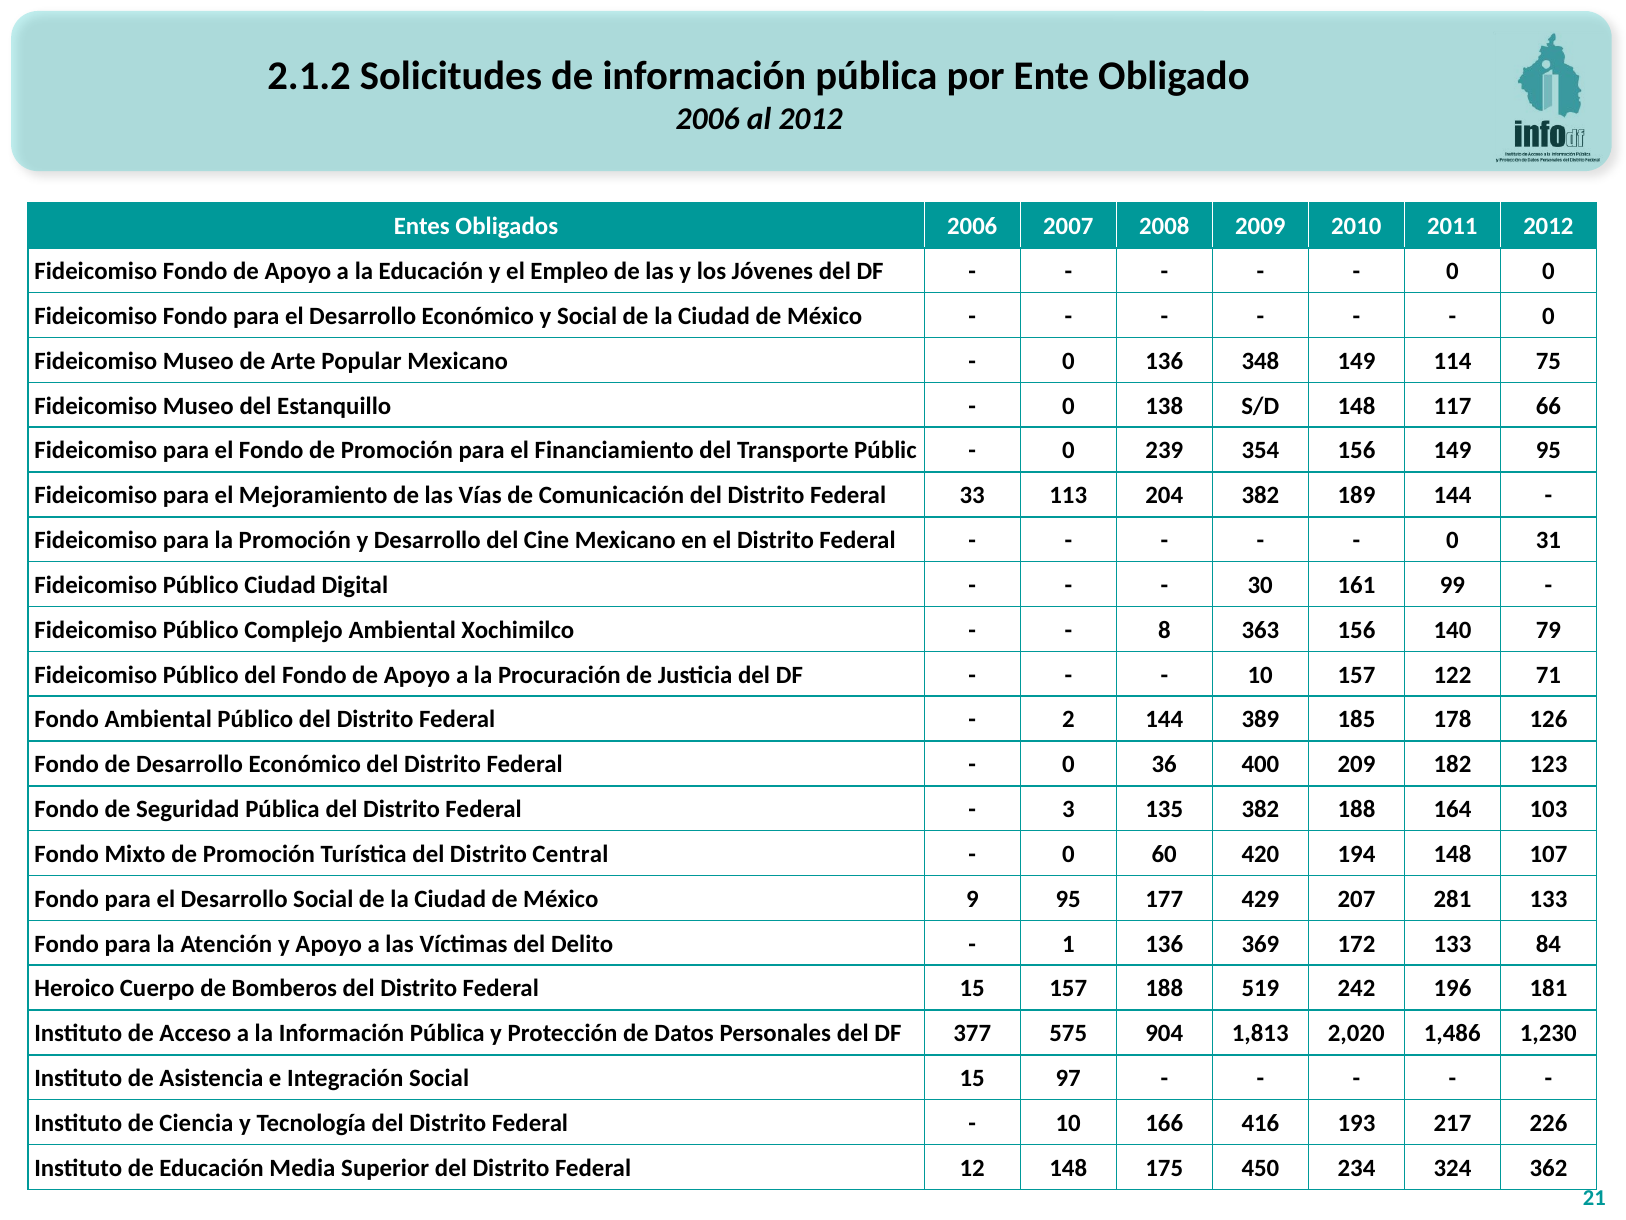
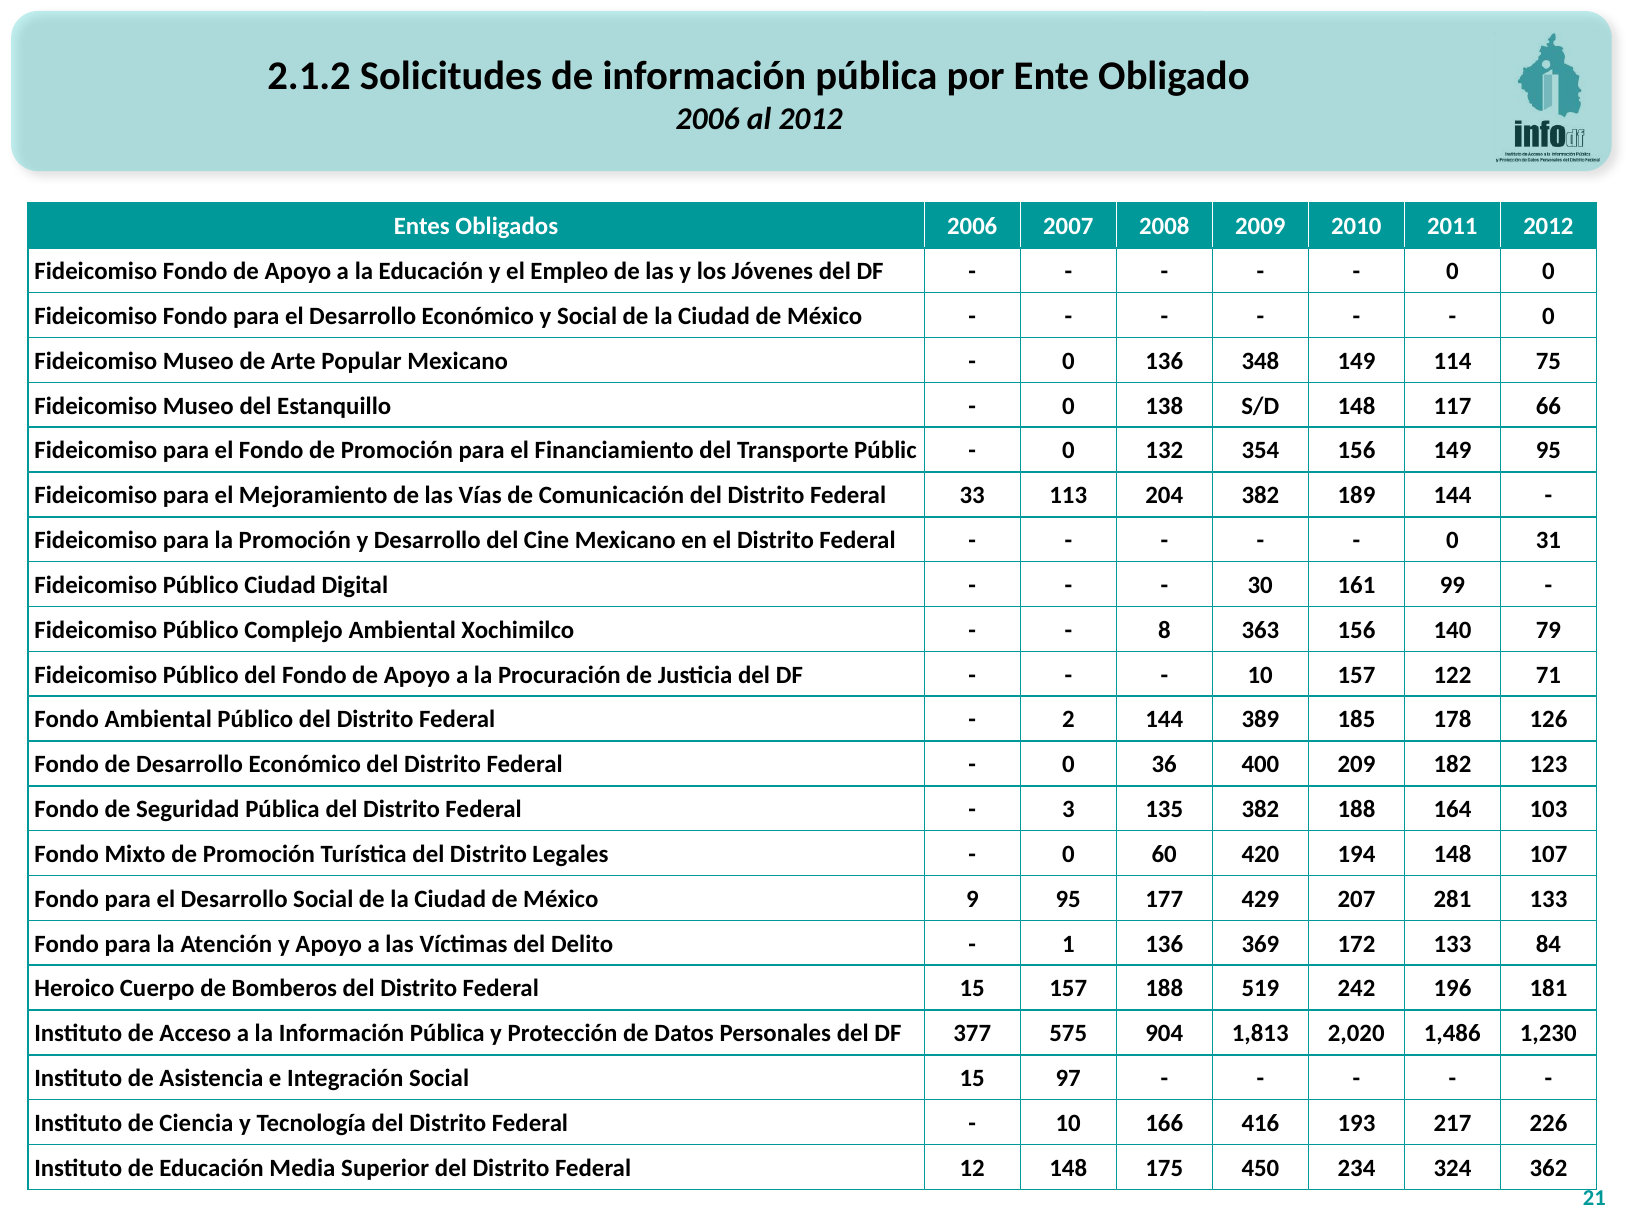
239: 239 -> 132 (1164, 451)
Central: Central -> Legales (571, 854)
